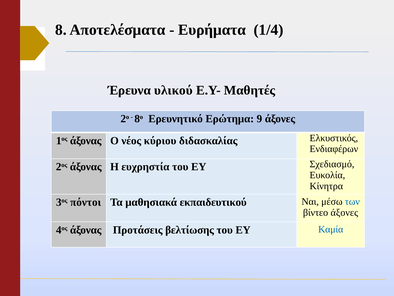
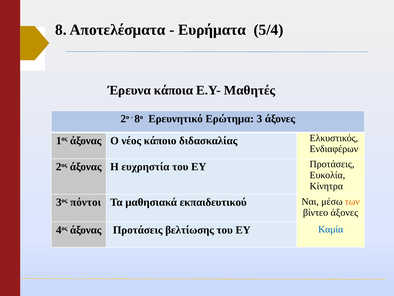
1/4: 1/4 -> 5/4 (268, 30)
υλικού: υλικού -> κάποια (174, 90)
9: 9 -> 3 (259, 119)
κύριου: κύριου -> κάποιο (160, 140)
ΕΥ Σχεδιασμό: Σχεδιασμό -> Προτάσεις (332, 164)
των colour: blue -> orange (352, 201)
